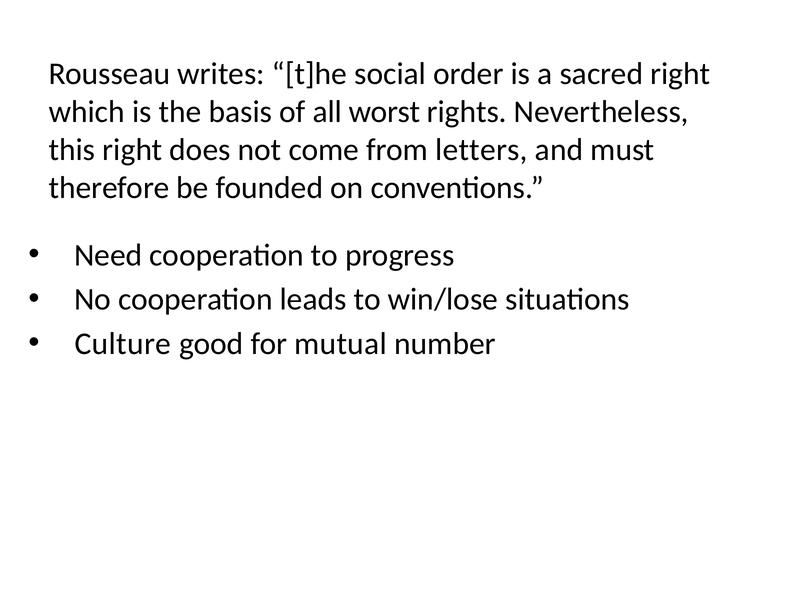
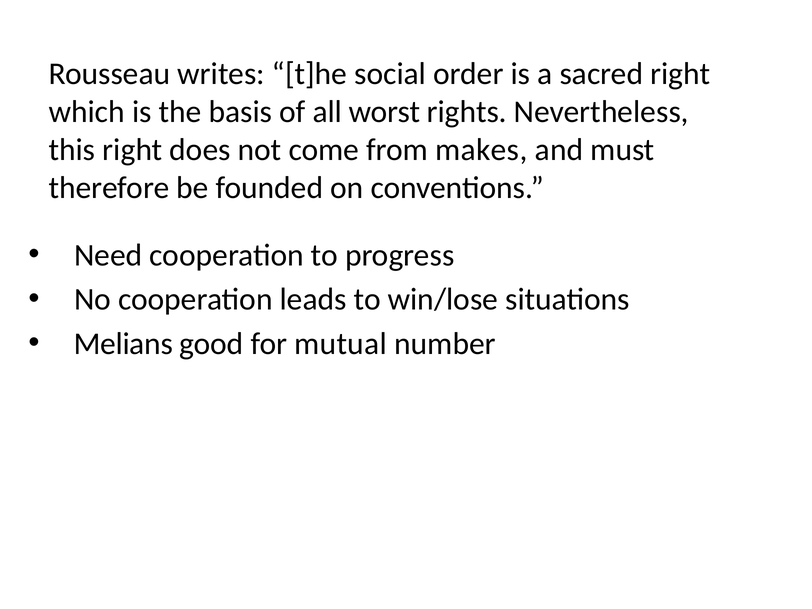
letters: letters -> makes (481, 150)
Culture: Culture -> Melians (123, 344)
